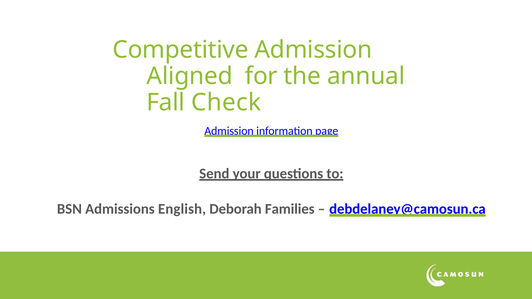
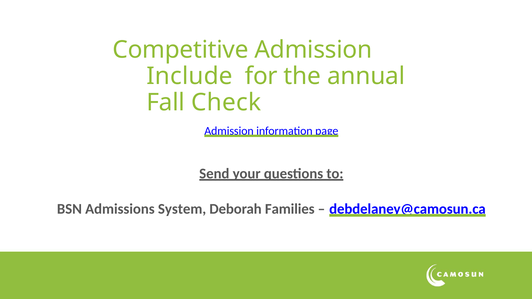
Aligned: Aligned -> Include (190, 76)
English: English -> System (182, 209)
